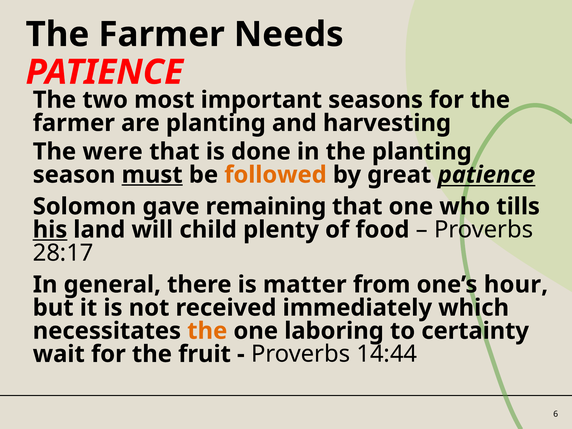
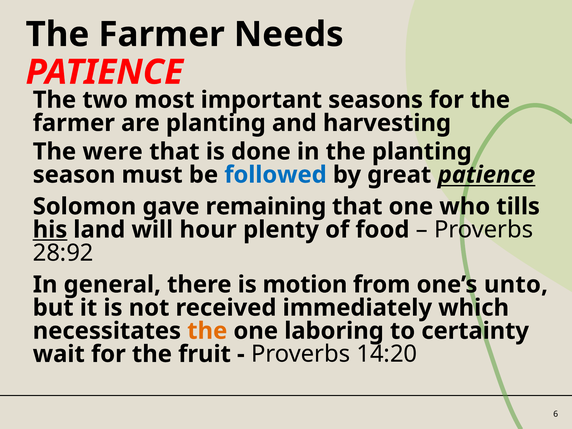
must underline: present -> none (152, 175)
followed colour: orange -> blue (276, 175)
child: child -> hour (208, 230)
28:17: 28:17 -> 28:92 (63, 253)
matter: matter -> motion (305, 285)
hour: hour -> unto (516, 285)
14:44: 14:44 -> 14:20 (387, 354)
